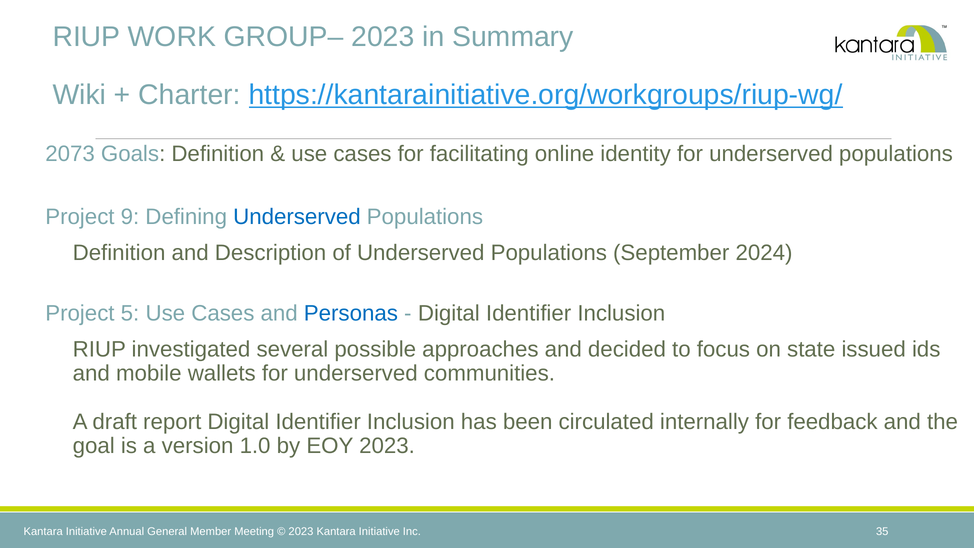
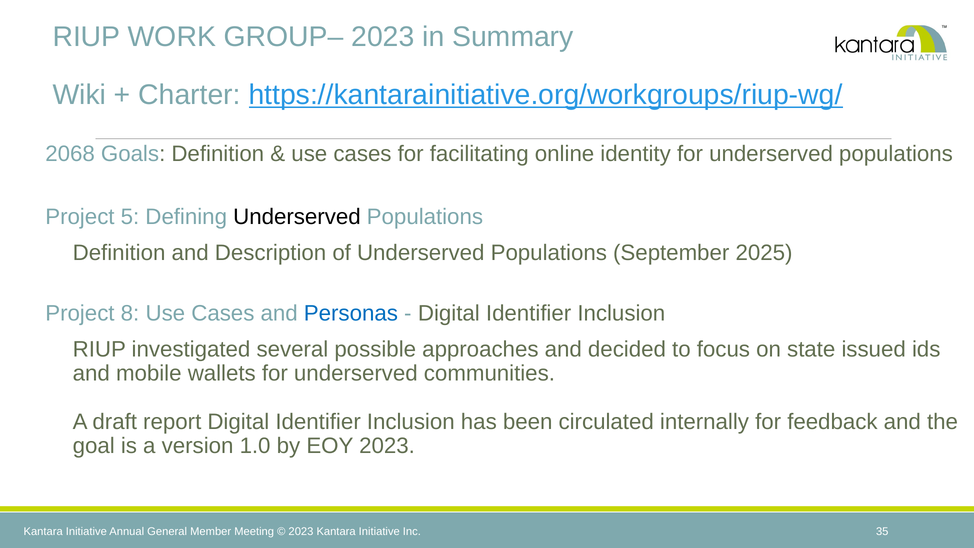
2073: 2073 -> 2068 (70, 154)
9: 9 -> 5 (130, 217)
Underserved colour: blue -> black (297, 217)
2024: 2024 -> 2025 (764, 253)
5: 5 -> 8 (130, 313)
